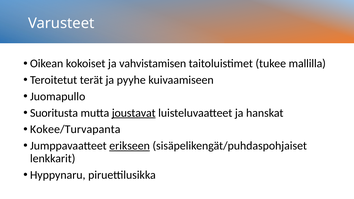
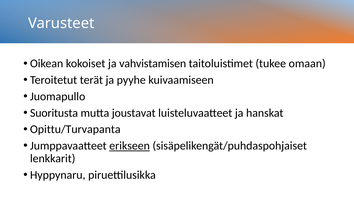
mallilla: mallilla -> omaan (307, 64)
joustavat underline: present -> none (134, 113)
Kokee/Turvapanta: Kokee/Turvapanta -> Opittu/Turvapanta (75, 129)
